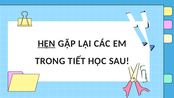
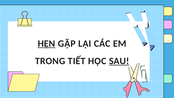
SAU underline: none -> present (119, 61)
